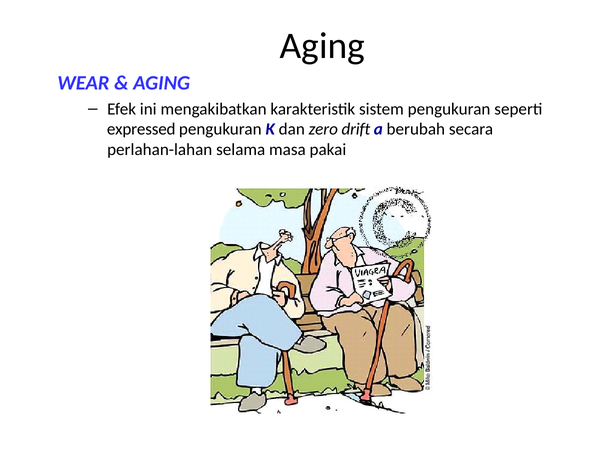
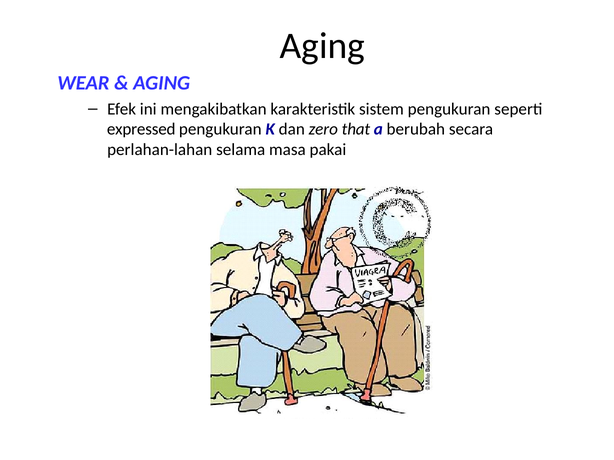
drift: drift -> that (356, 129)
